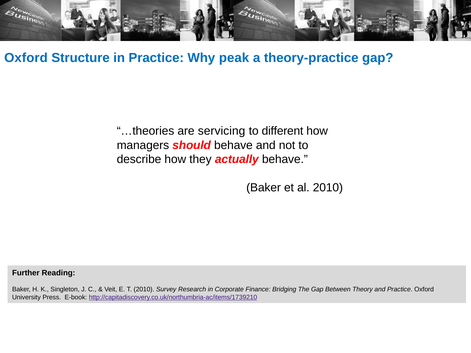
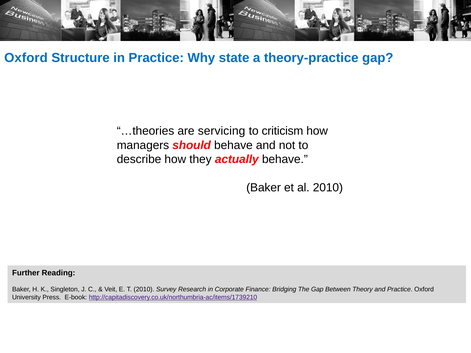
peak: peak -> state (234, 58)
different: different -> criticism (283, 131)
